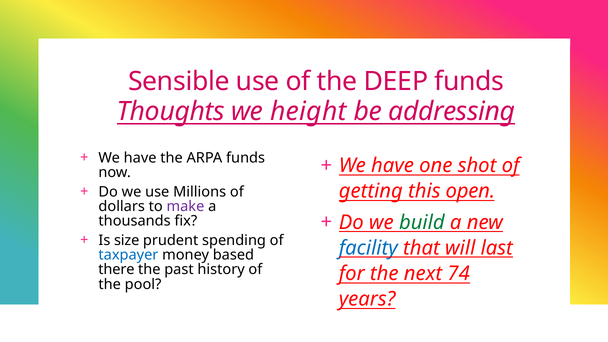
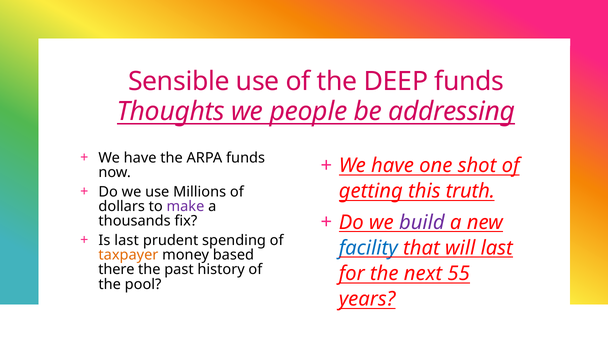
height: height -> people (309, 112)
open: open -> truth (470, 191)
build colour: green -> purple (422, 222)
Is size: size -> last (127, 240)
taxpayer colour: blue -> orange (128, 255)
74: 74 -> 55 (459, 274)
